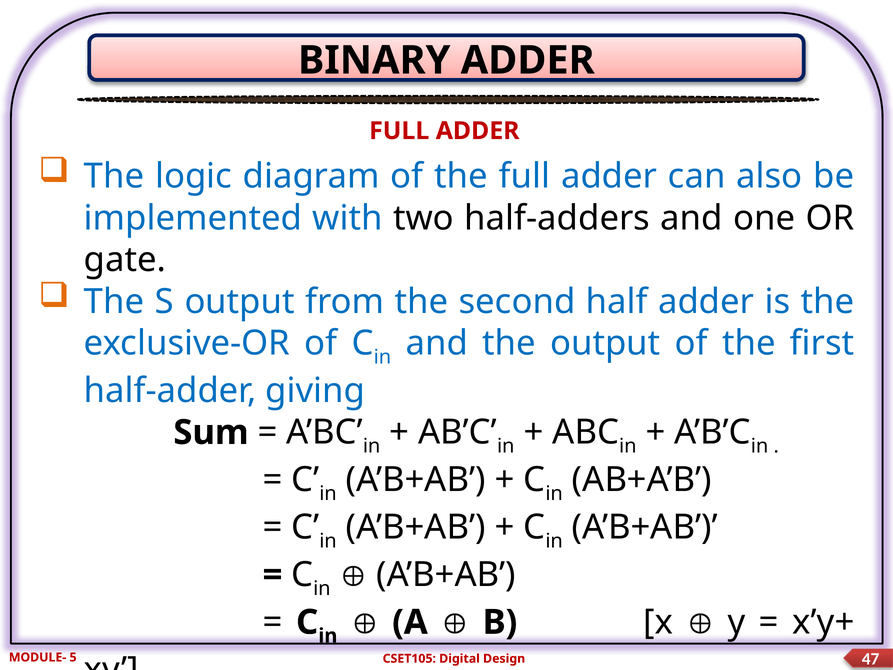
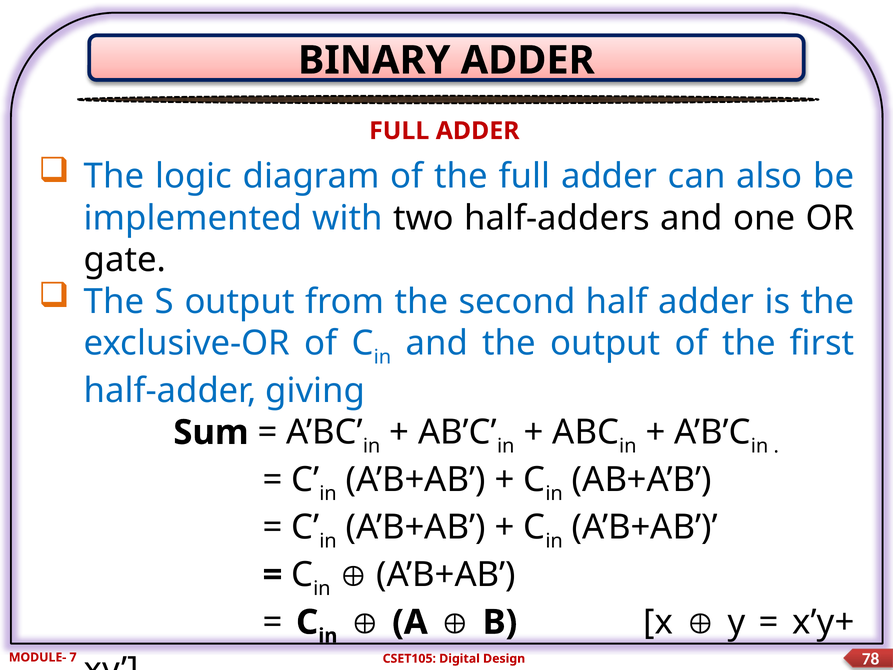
5: 5 -> 7 (73, 657)
47: 47 -> 78 (871, 659)
